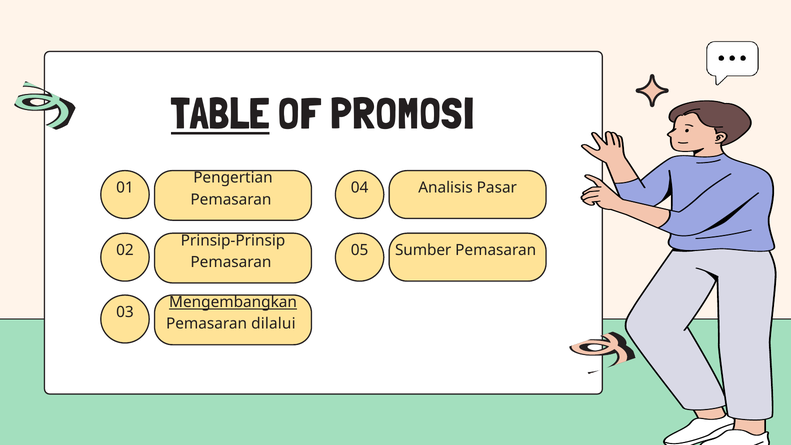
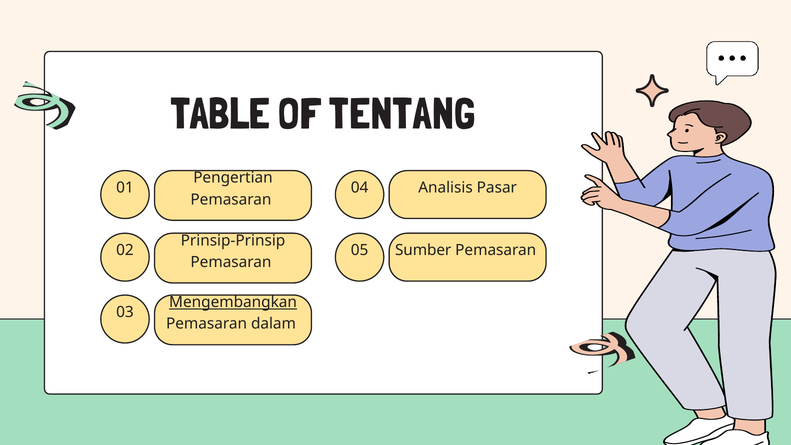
TABLE underline: present -> none (220, 114)
PROMOSI: PROMOSI -> TENTANG (402, 114)
dilalui: dilalui -> dalam (274, 324)
